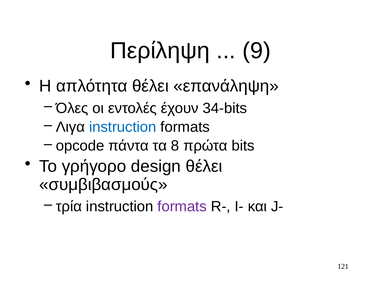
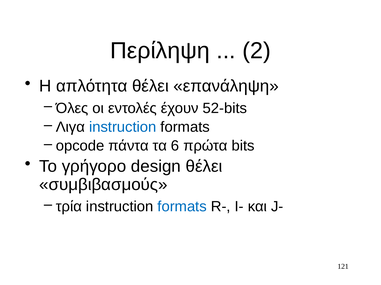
9: 9 -> 2 (257, 51)
34-bits: 34-bits -> 52-bits (225, 108)
8: 8 -> 6 (175, 146)
formats colour: purple -> blue (182, 207)
